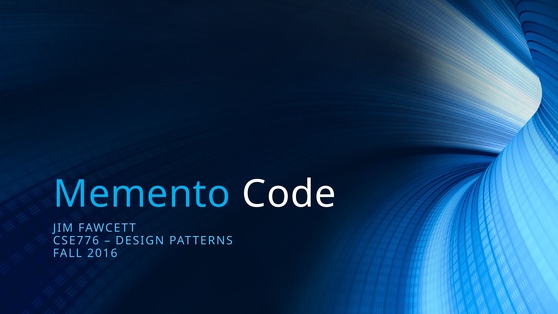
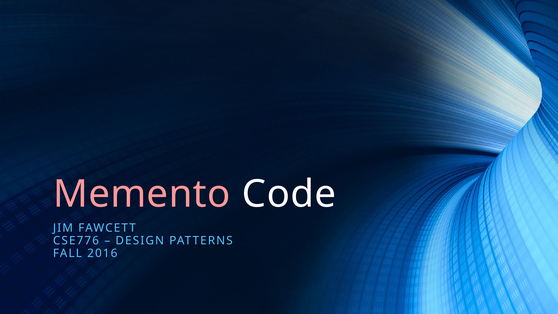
Memento colour: light blue -> pink (142, 194)
